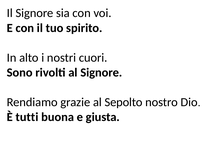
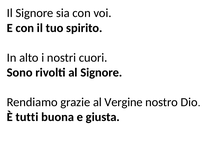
Sepolto: Sepolto -> Vergine (124, 102)
